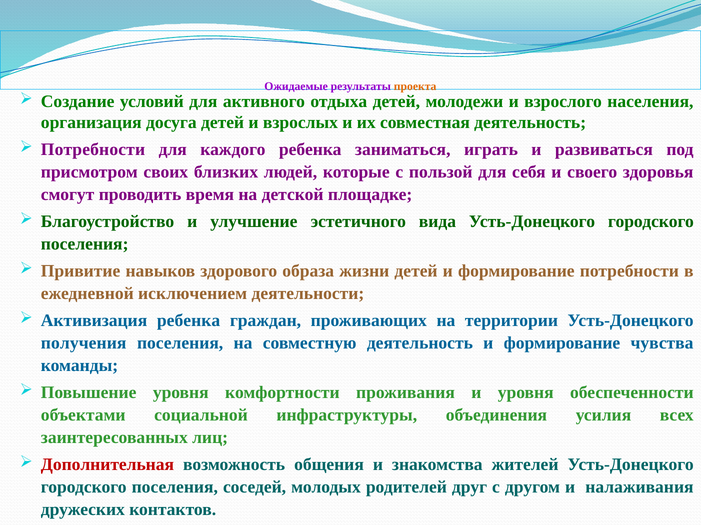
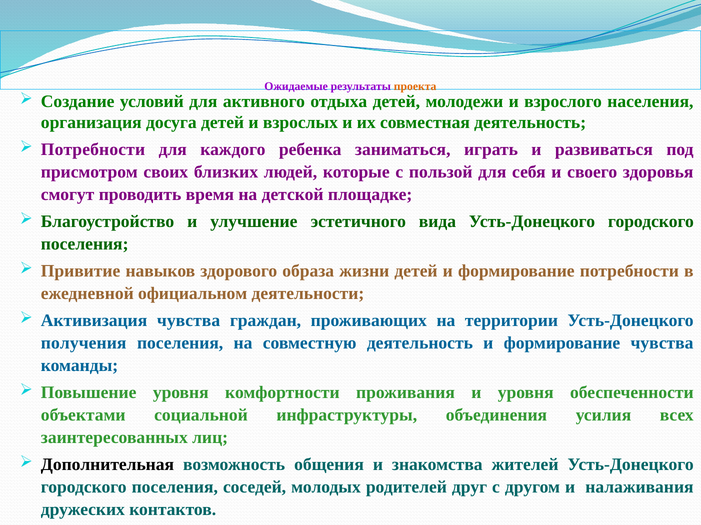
исключением: исключением -> официальном (193, 294)
Активизация ребенка: ребенка -> чувства (189, 321)
Дополнительная colour: red -> black (107, 465)
